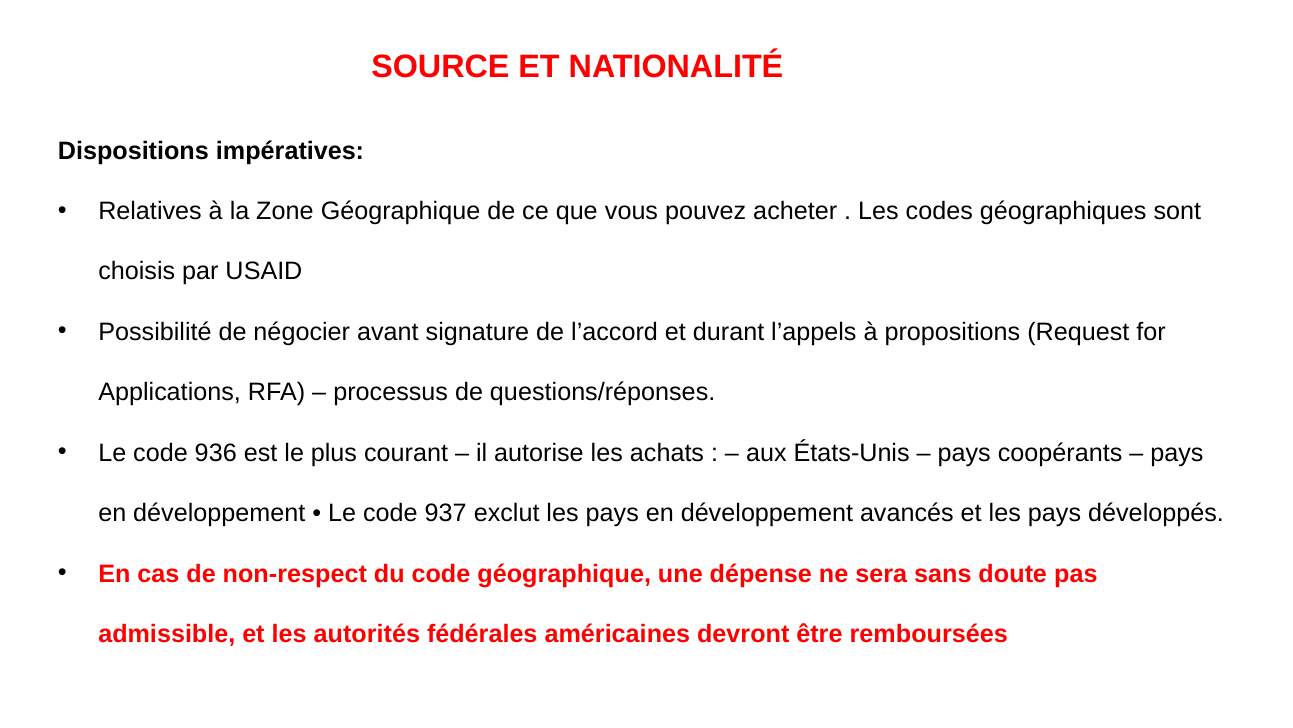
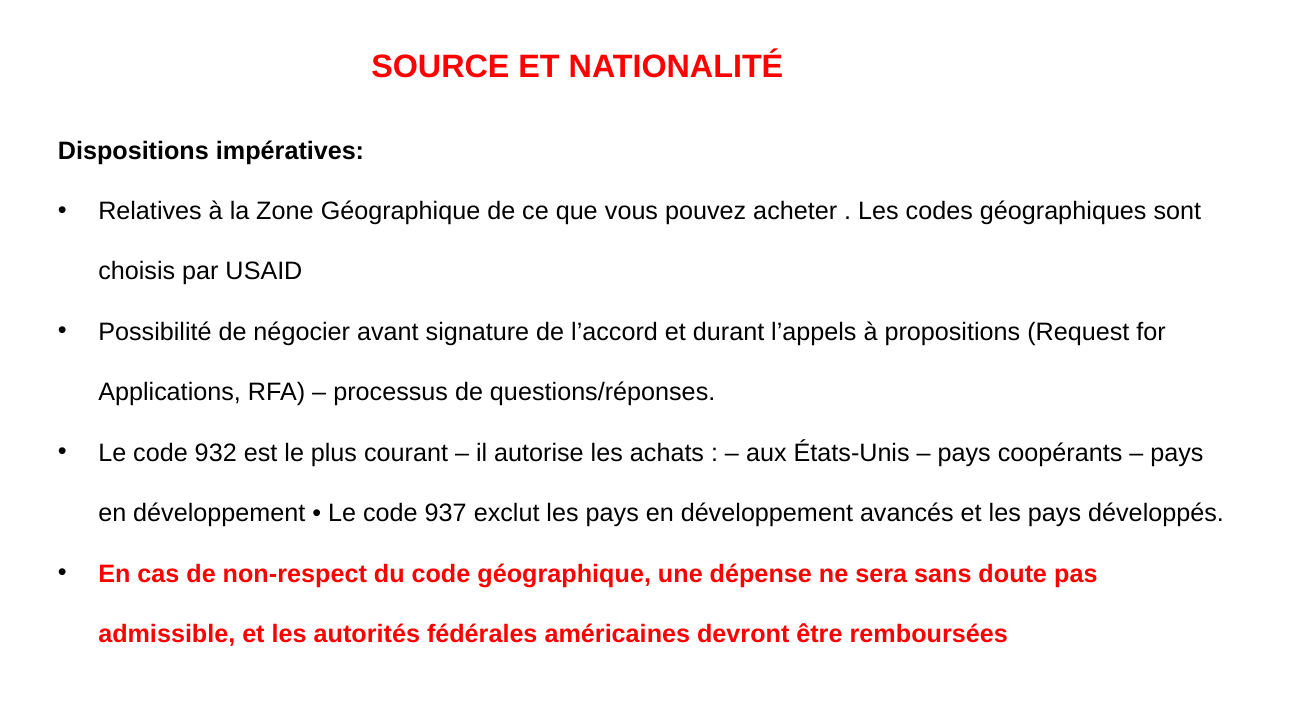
936: 936 -> 932 (216, 452)
